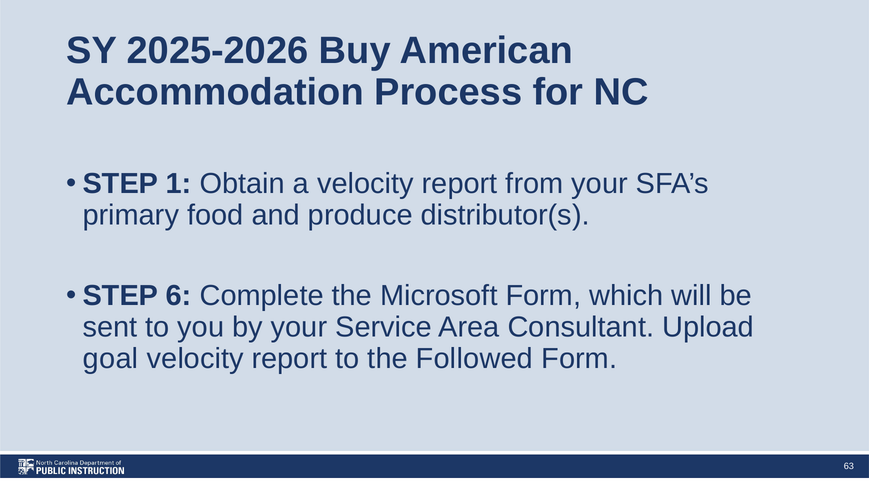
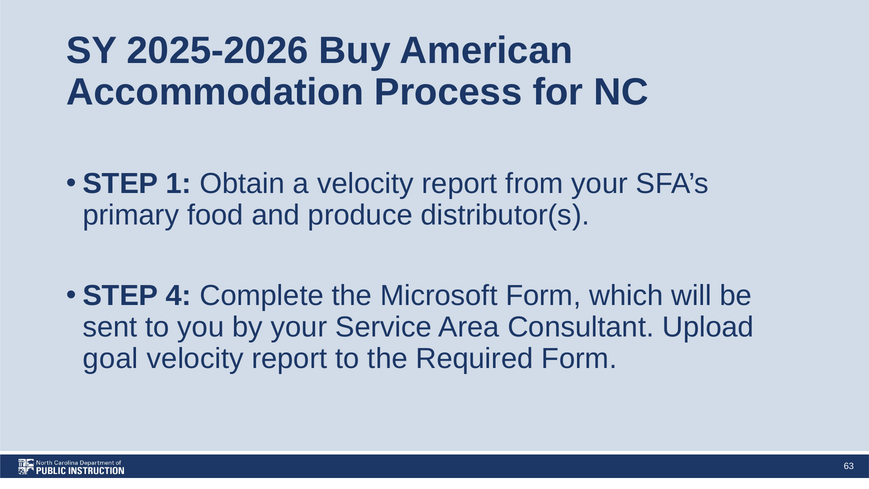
6: 6 -> 4 (179, 296)
Followed: Followed -> Required (475, 358)
